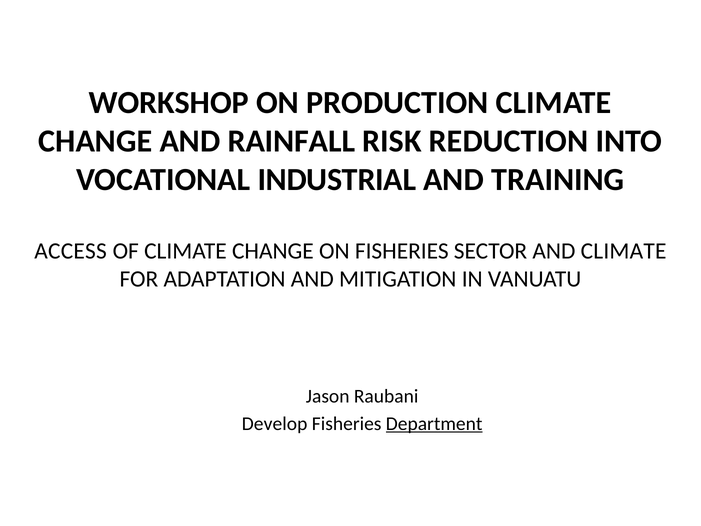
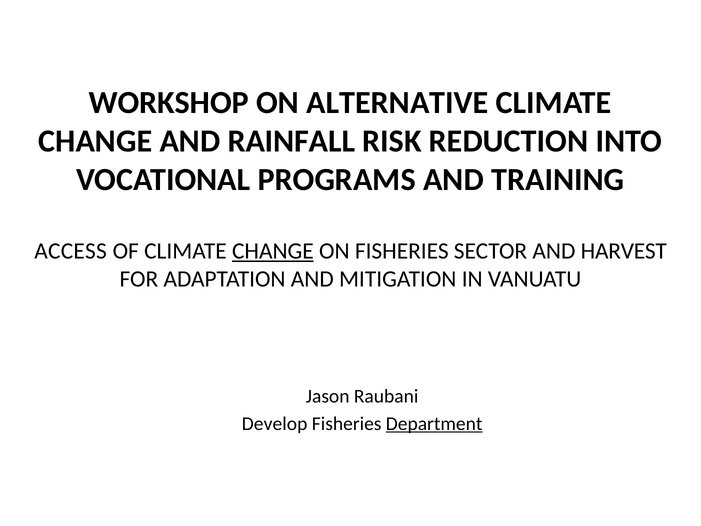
PRODUCTION: PRODUCTION -> ALTERNATIVE (397, 103)
INDUSTRIAL: INDUSTRIAL -> PROGRAMS (337, 180)
CHANGE underline: none -> present (273, 251)
AND CLIMATE: CLIMATE -> HARVEST (624, 251)
